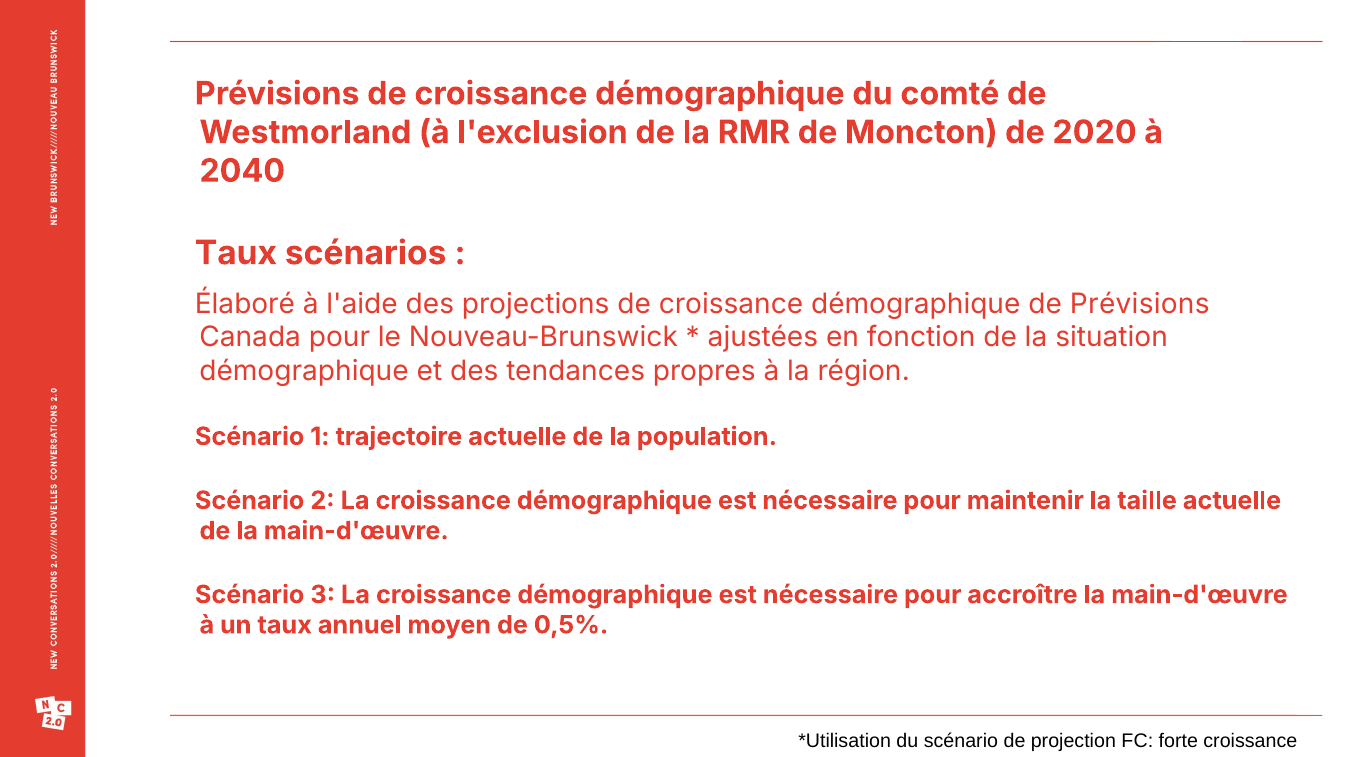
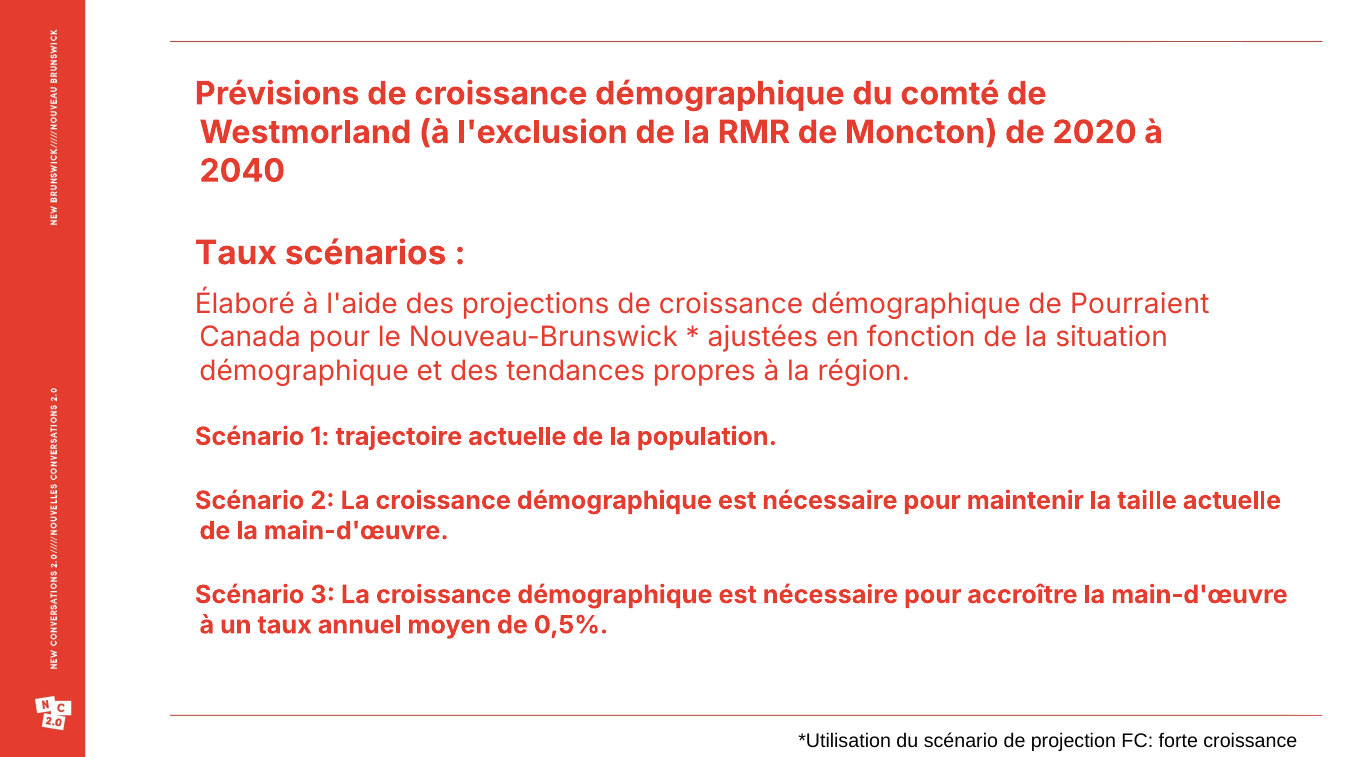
de Prévisions: Prévisions -> Pourraient (1140, 304)
